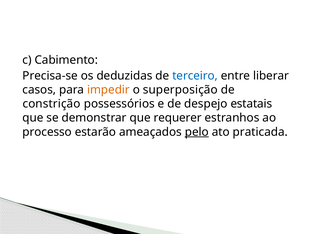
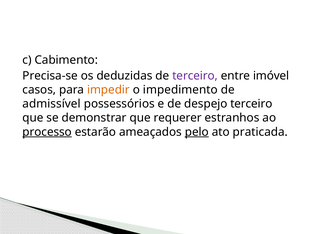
terceiro colour: blue -> purple (195, 76)
liberar: liberar -> imóvel (271, 76)
superposição: superposição -> impedimento (180, 90)
constrição: constrição -> admissível (52, 104)
despejo estatais: estatais -> terceiro (251, 104)
processo underline: none -> present (47, 132)
